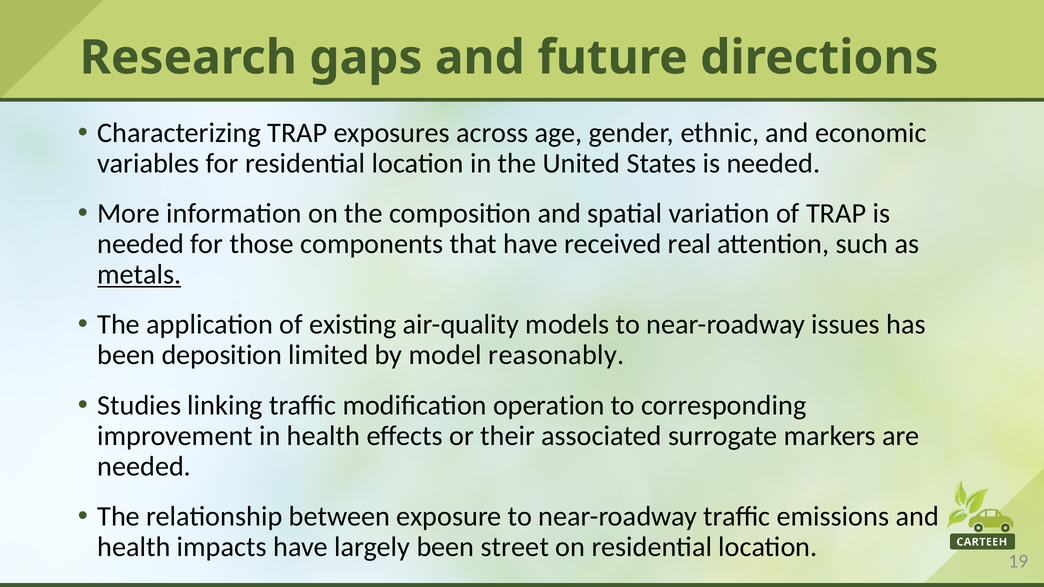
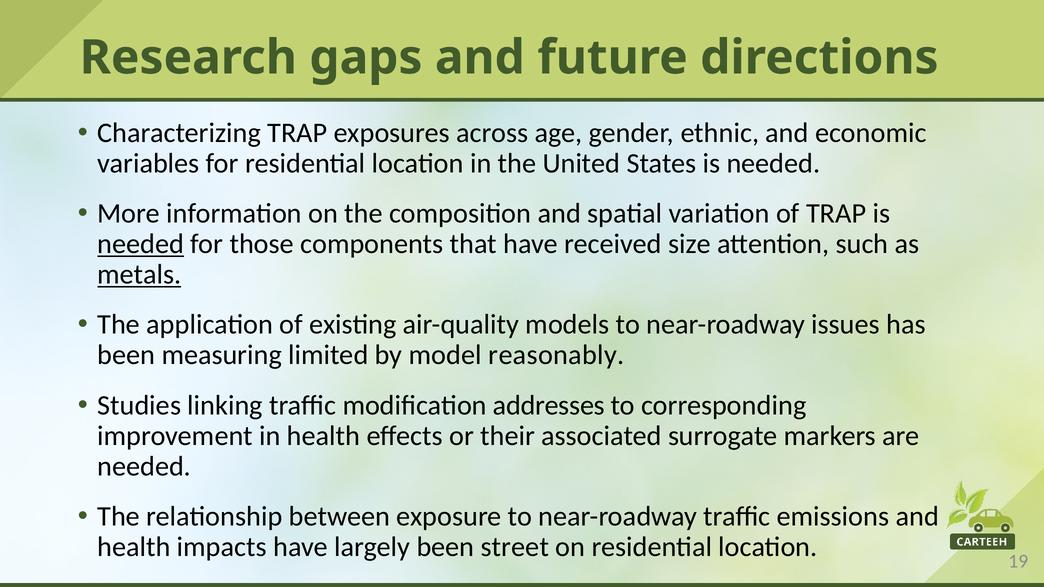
needed underline: none -> present (141, 244)
real: real -> size (689, 244)
deposition: deposition -> measuring (222, 355)
operation: operation -> addresses (549, 405)
